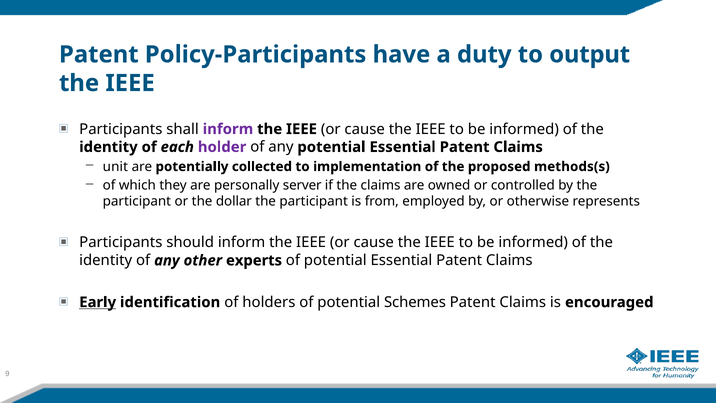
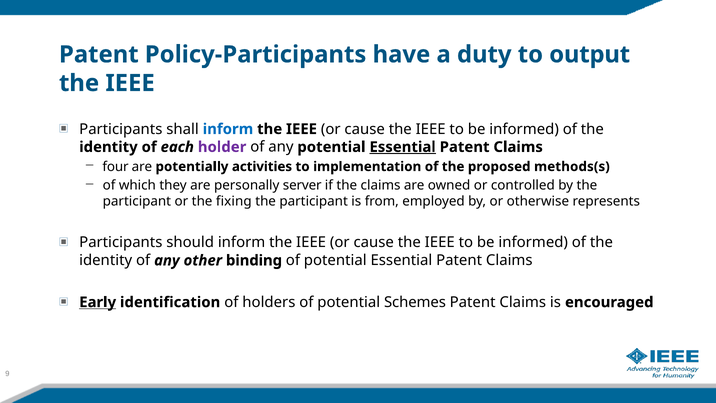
inform colour: purple -> blue (228, 129)
Essential underline: none -> present (403, 147)
unit: unit -> four (116, 167)
collected: collected -> activities (262, 167)
dollar: dollar -> fixing (234, 201)
experts: experts -> binding (254, 260)
